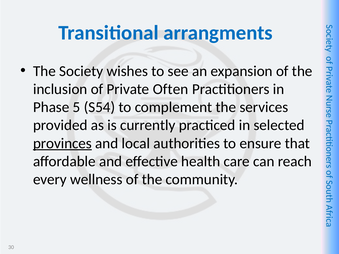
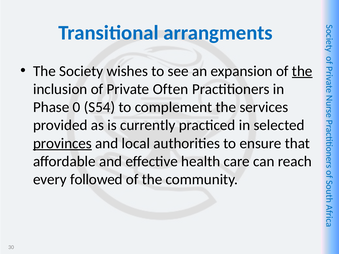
the underline: none -> present (302, 71)
5: 5 -> 0 (77, 107)
wellness: wellness -> followed (96, 180)
